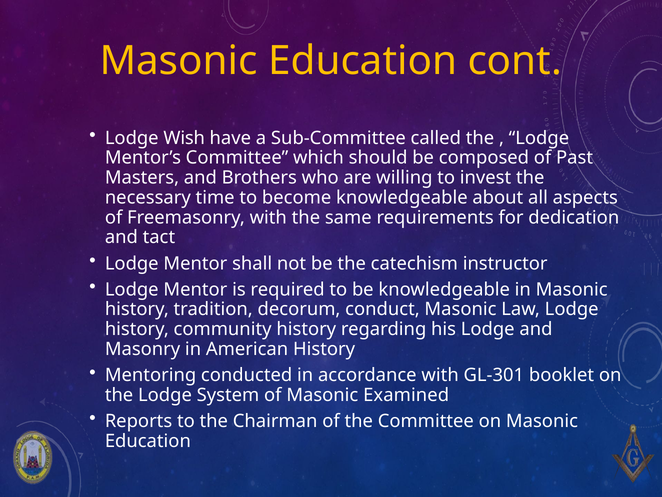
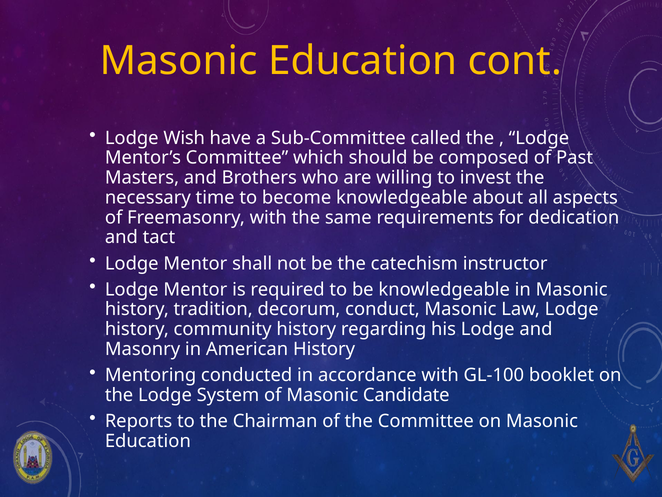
GL-301: GL-301 -> GL-100 (494, 375)
Examined: Examined -> Candidate (406, 395)
